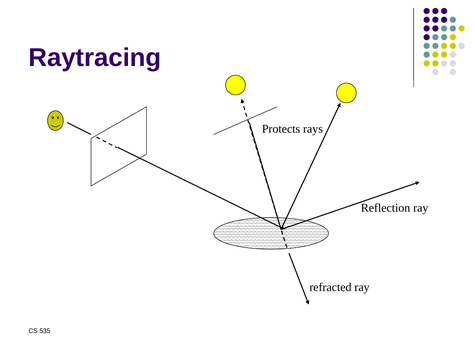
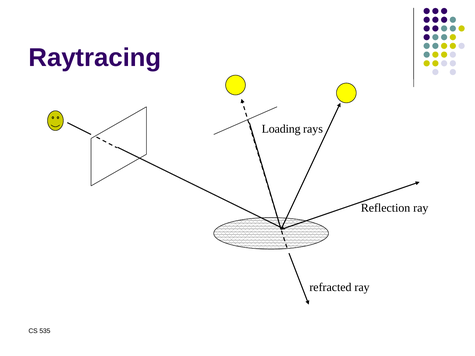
Protects: Protects -> Loading (281, 129)
